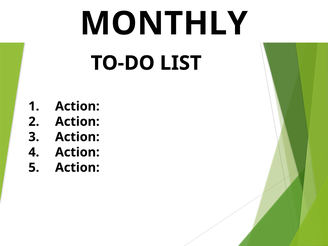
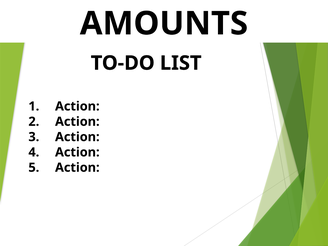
MONTHLY: MONTHLY -> AMOUNTS (164, 24)
